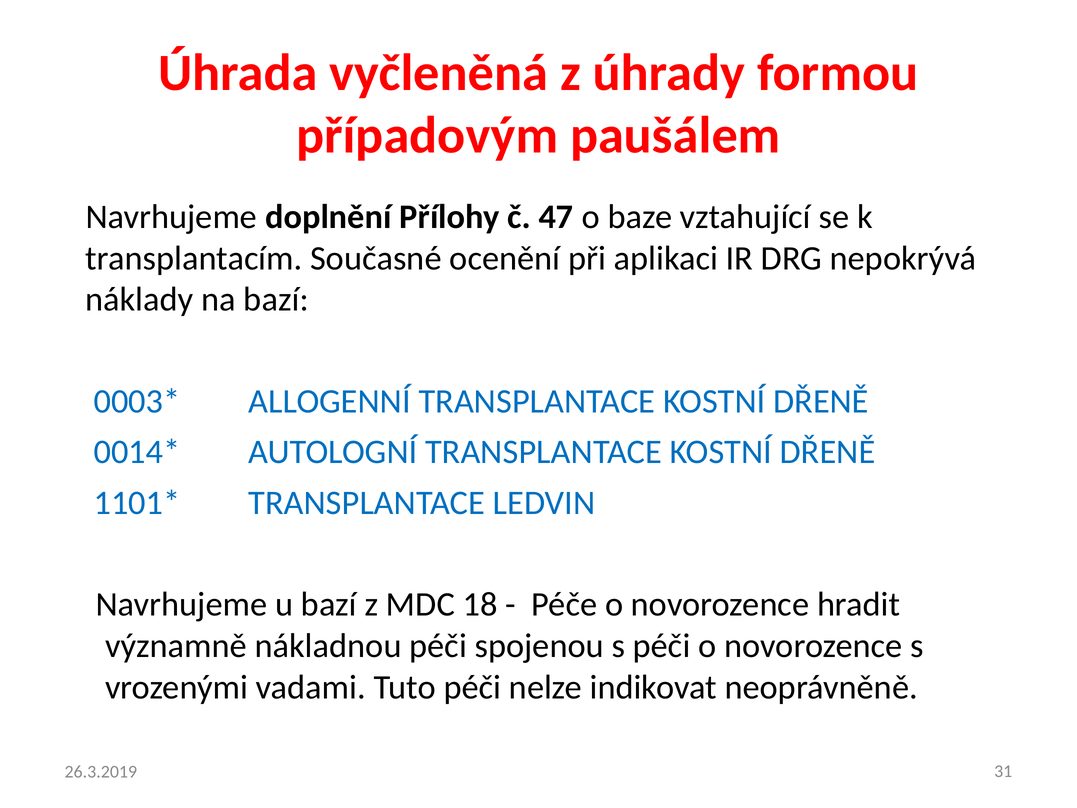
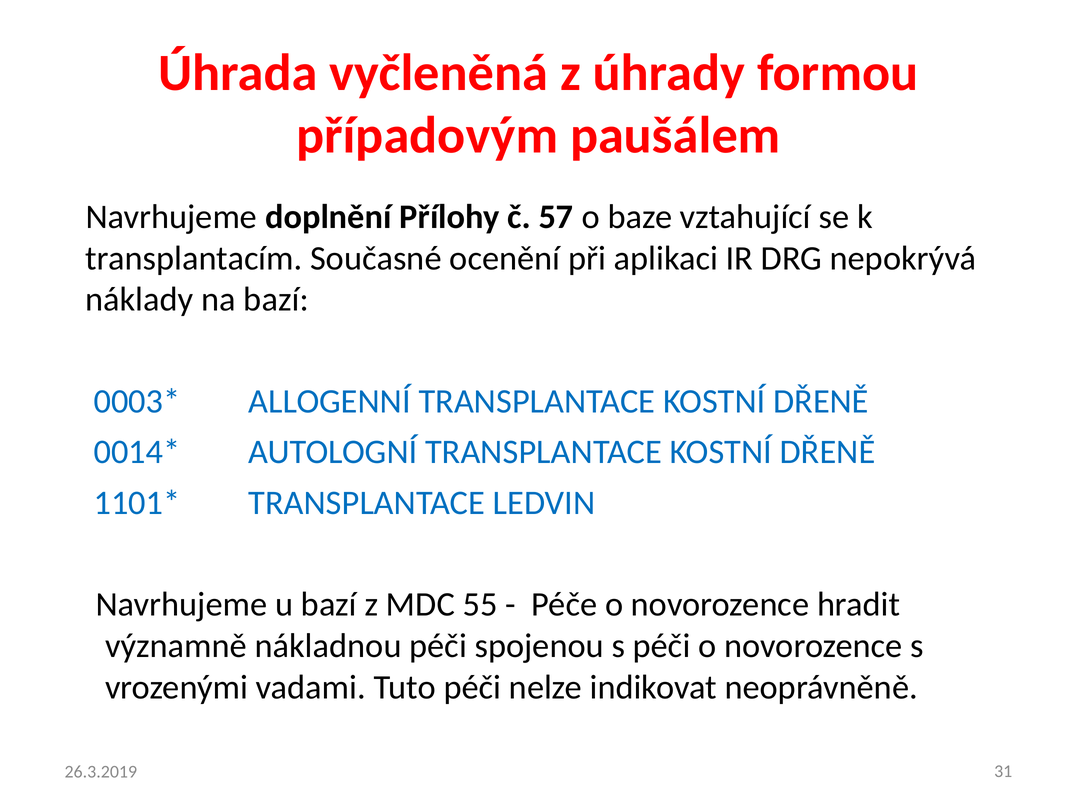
47: 47 -> 57 (556, 217)
18: 18 -> 55 (480, 604)
